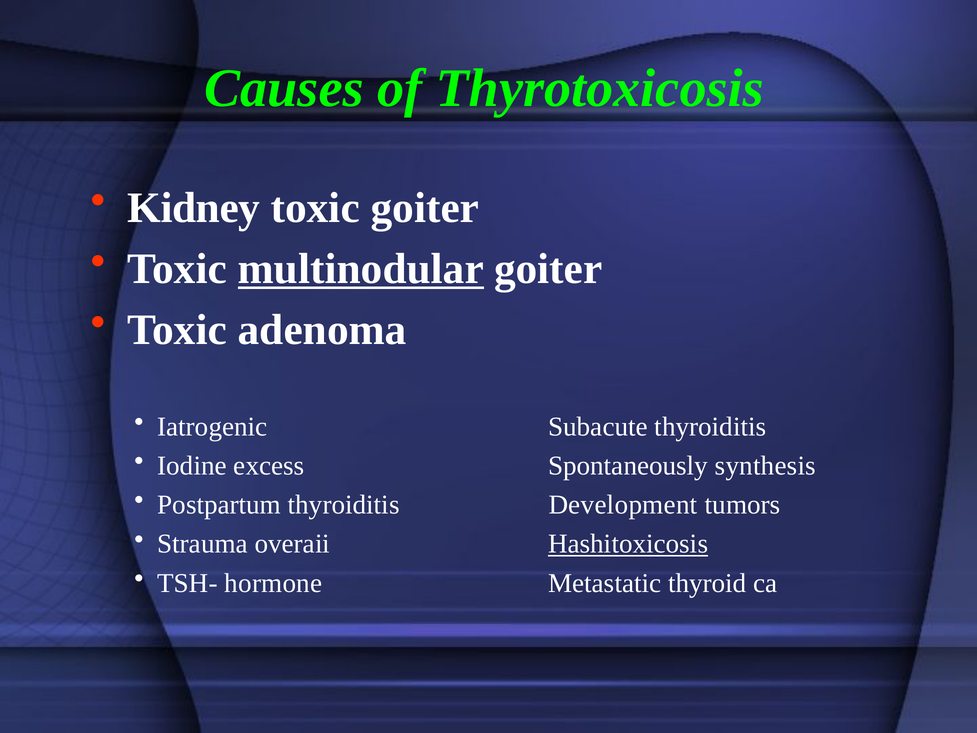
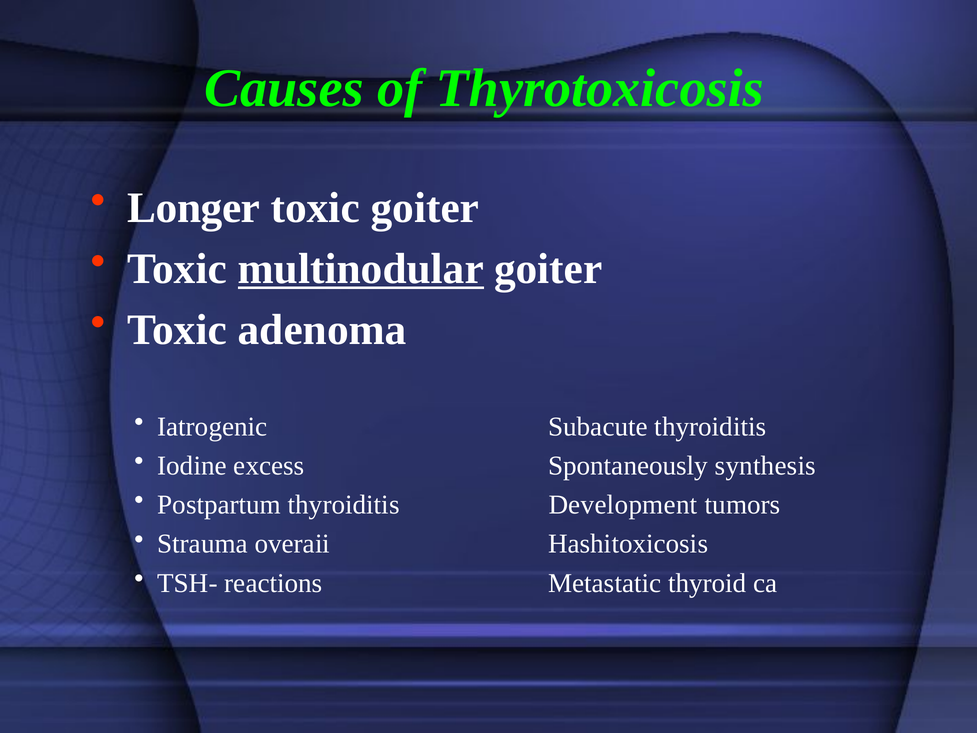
Kidney: Kidney -> Longer (194, 208)
Hashitoxicosis underline: present -> none (628, 544)
hormone: hormone -> reactions (273, 583)
